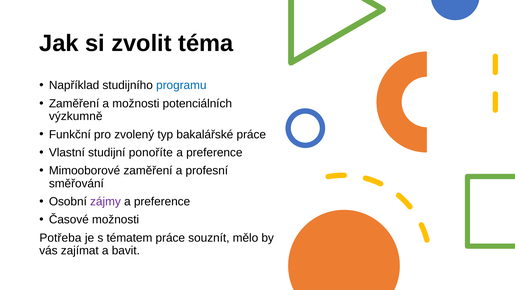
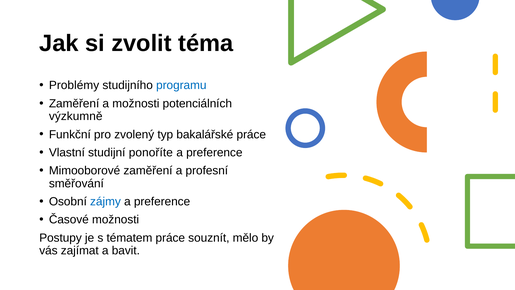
Například: Například -> Problémy (74, 85)
zájmy colour: purple -> blue (105, 201)
Potřeba: Potřeba -> Postupy (61, 238)
